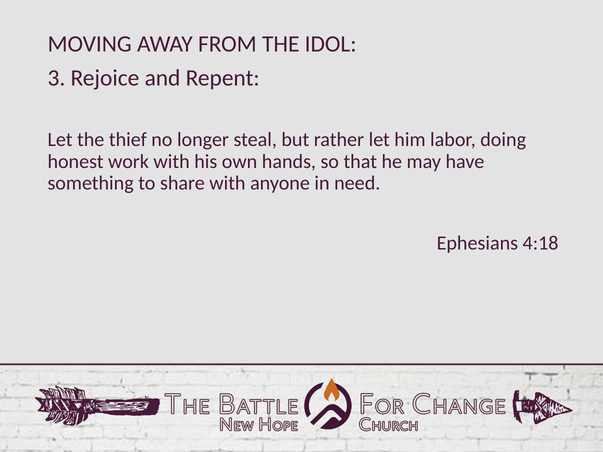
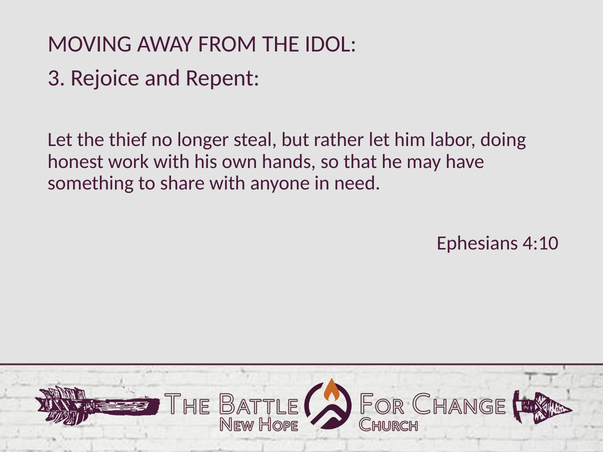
4:18: 4:18 -> 4:10 (541, 243)
